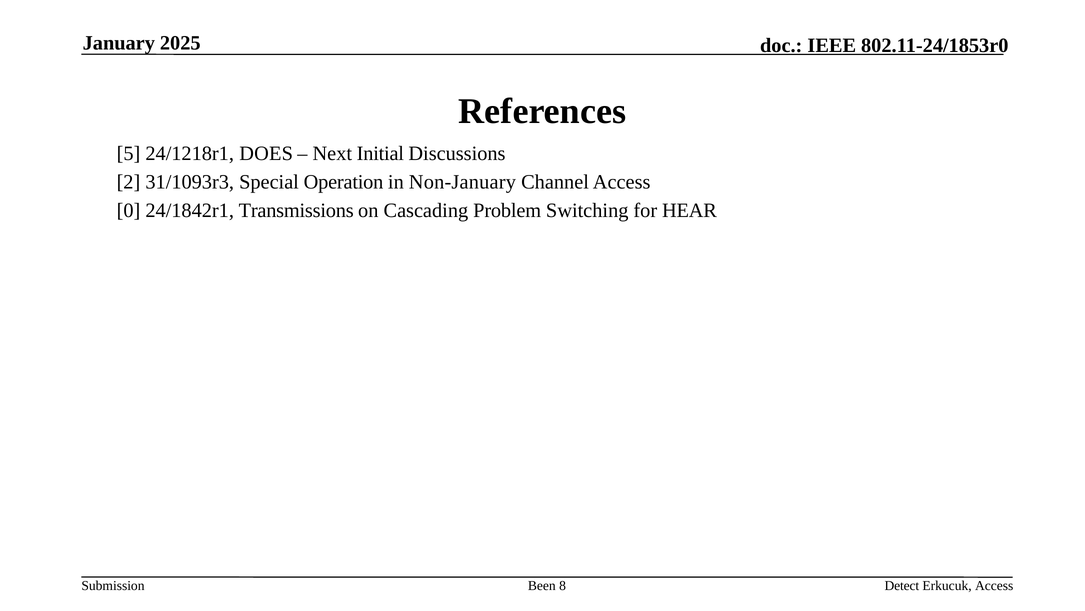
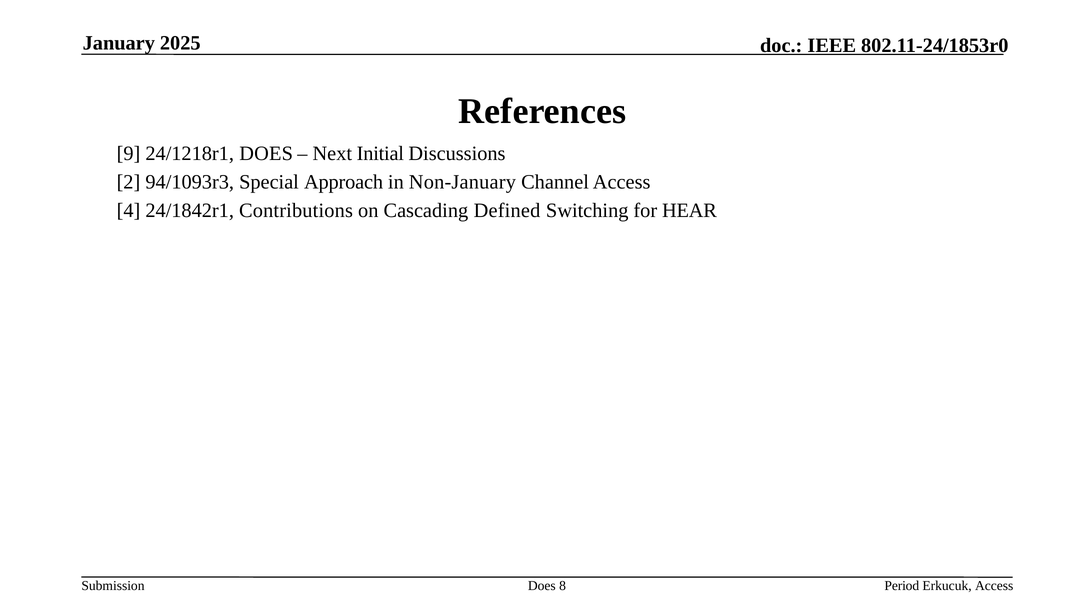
5: 5 -> 9 (129, 153)
31/1093r3: 31/1093r3 -> 94/1093r3 (190, 182)
Operation: Operation -> Approach (344, 182)
0: 0 -> 4 (129, 210)
Transmissions: Transmissions -> Contributions (296, 210)
Problem: Problem -> Defined (507, 210)
Been: Been -> Does (542, 585)
Detect: Detect -> Period (902, 585)
